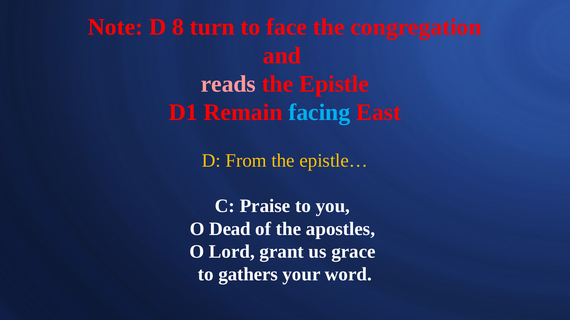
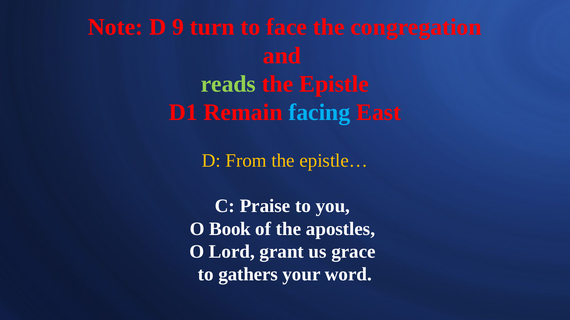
8: 8 -> 9 (178, 27)
reads colour: pink -> light green (228, 84)
Dead: Dead -> Book (230, 229)
